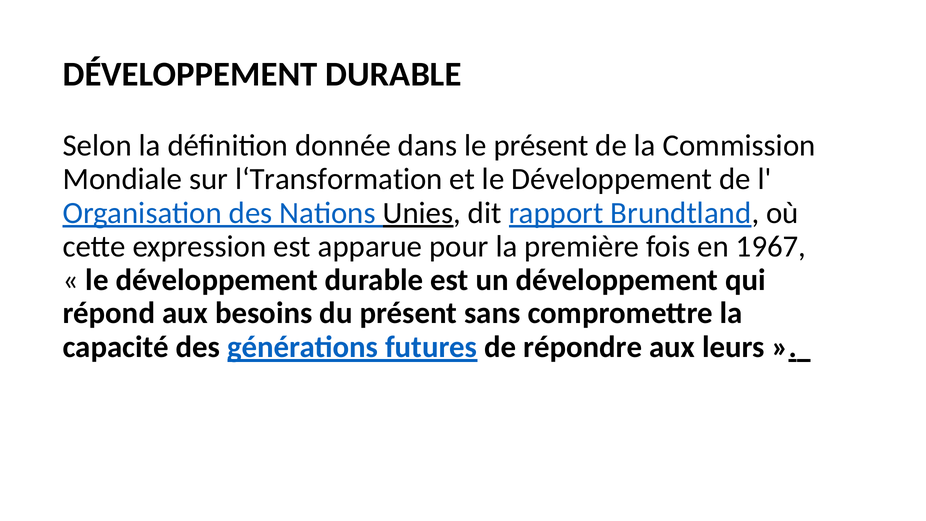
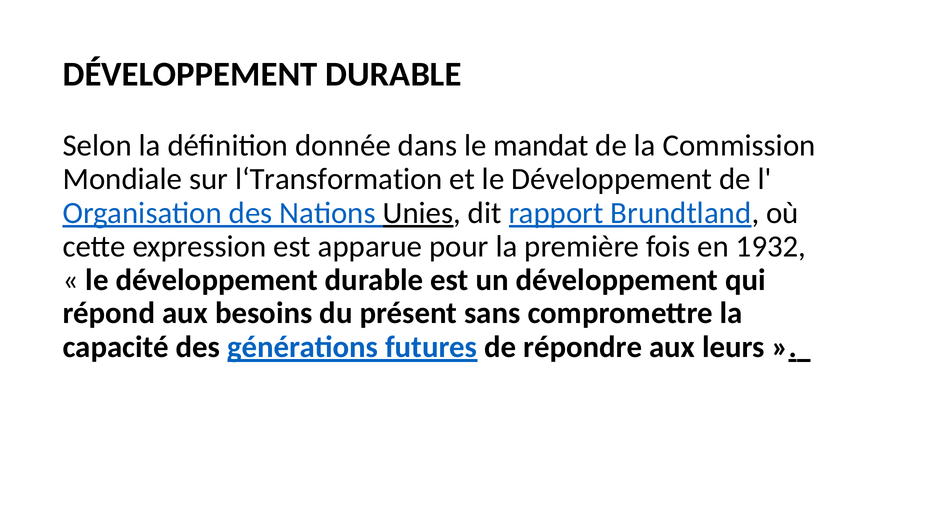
le présent: présent -> mandat (541, 146)
1967: 1967 -> 1932 (771, 246)
